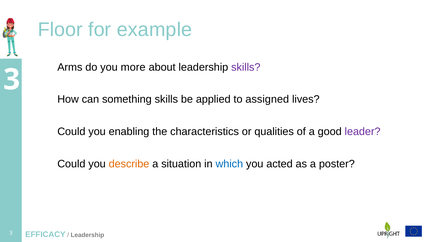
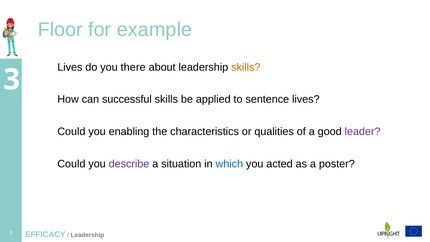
Arms: Arms -> Lives (70, 67)
more: more -> there (133, 67)
skills colour: purple -> orange (246, 67)
something: something -> successful (127, 99)
assigned: assigned -> sentence (267, 99)
describe colour: orange -> purple (129, 164)
